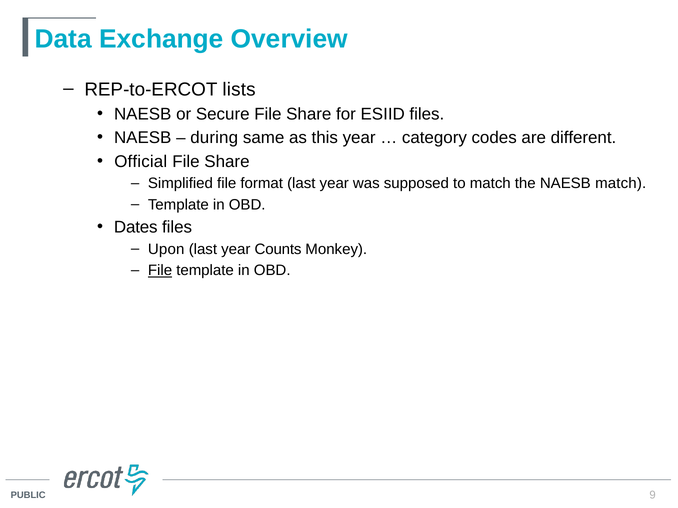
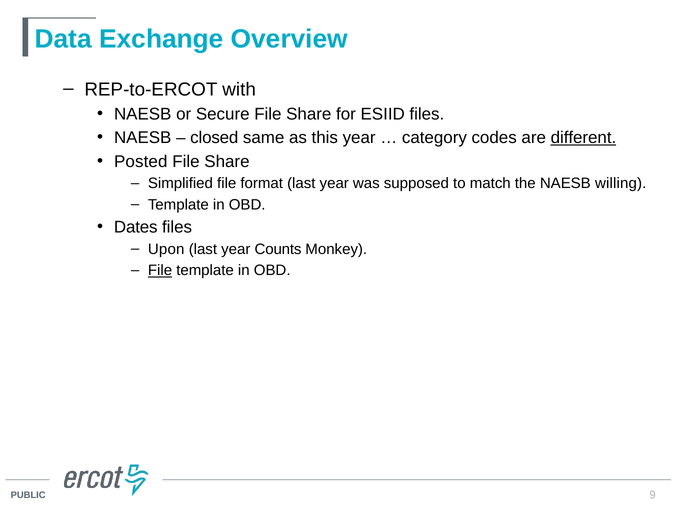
lists: lists -> with (239, 89)
during: during -> closed (214, 138)
different underline: none -> present (583, 138)
Official: Official -> Posted (141, 162)
NAESB match: match -> willing (621, 184)
